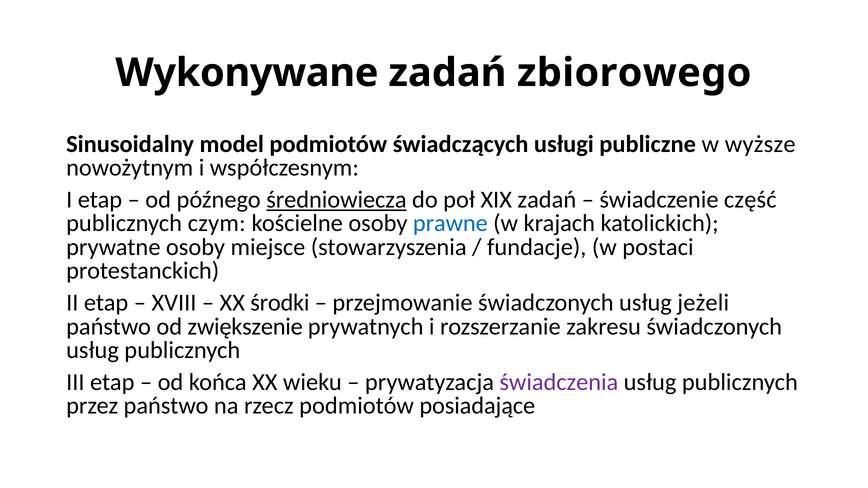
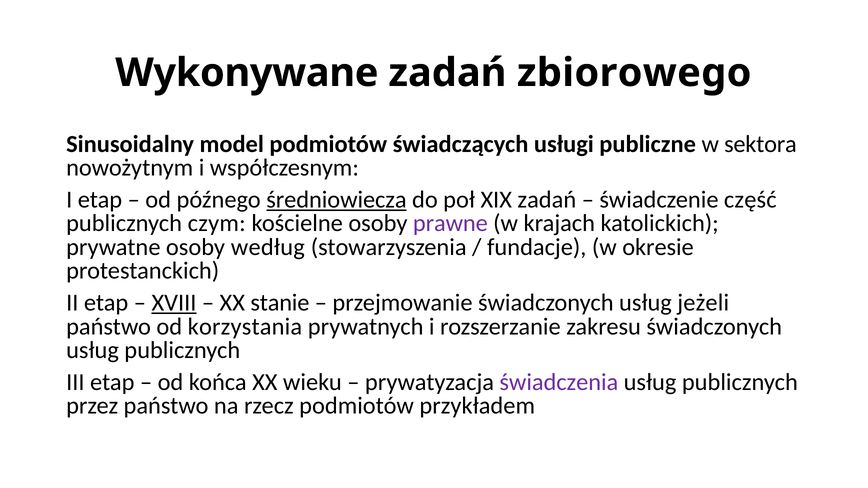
wyższe: wyższe -> sektora (760, 144)
prawne colour: blue -> purple (450, 224)
miejsce: miejsce -> według (268, 247)
postaci: postaci -> okresie (658, 247)
XVIII underline: none -> present (174, 303)
środki: środki -> stanie (280, 303)
zwiększenie: zwiększenie -> korzystania (245, 327)
posiadające: posiadające -> przykładem (477, 406)
